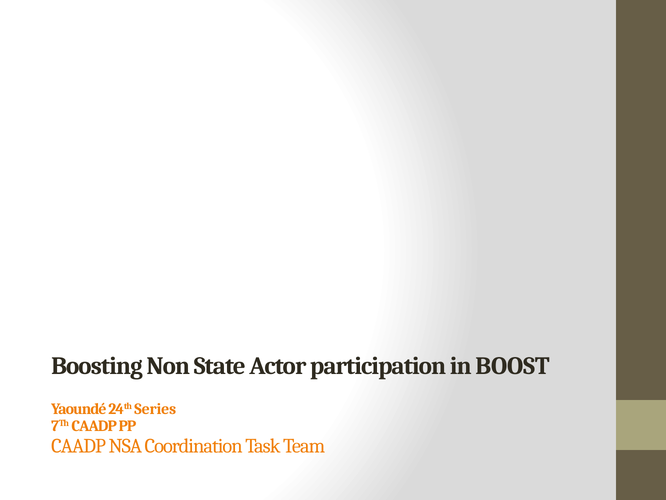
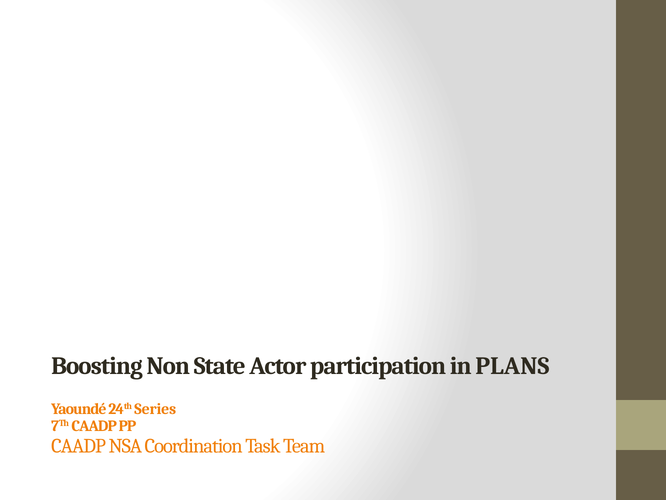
BOOST: BOOST -> PLANS (512, 366)
